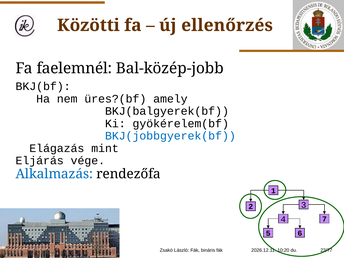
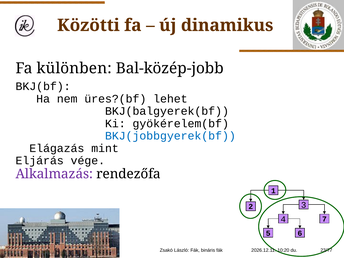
ellenőrzés: ellenőrzés -> dinamikus (227, 25)
faelemnél: faelemnél -> különben (74, 68)
amely: amely -> lehet (170, 99)
Alkalmazás colour: blue -> purple (54, 174)
